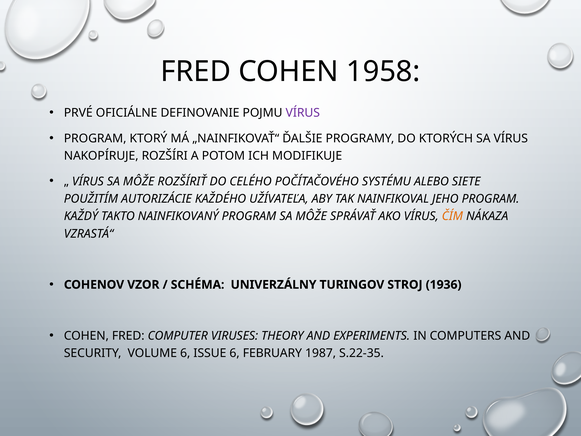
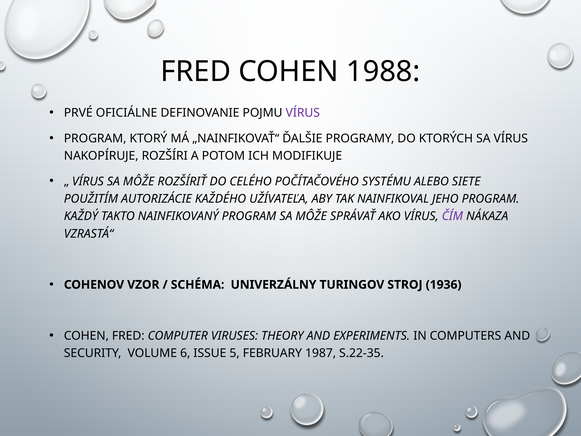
1958: 1958 -> 1988 (383, 72)
ČÍM colour: orange -> purple (452, 216)
ISSUE 6: 6 -> 5 (235, 353)
